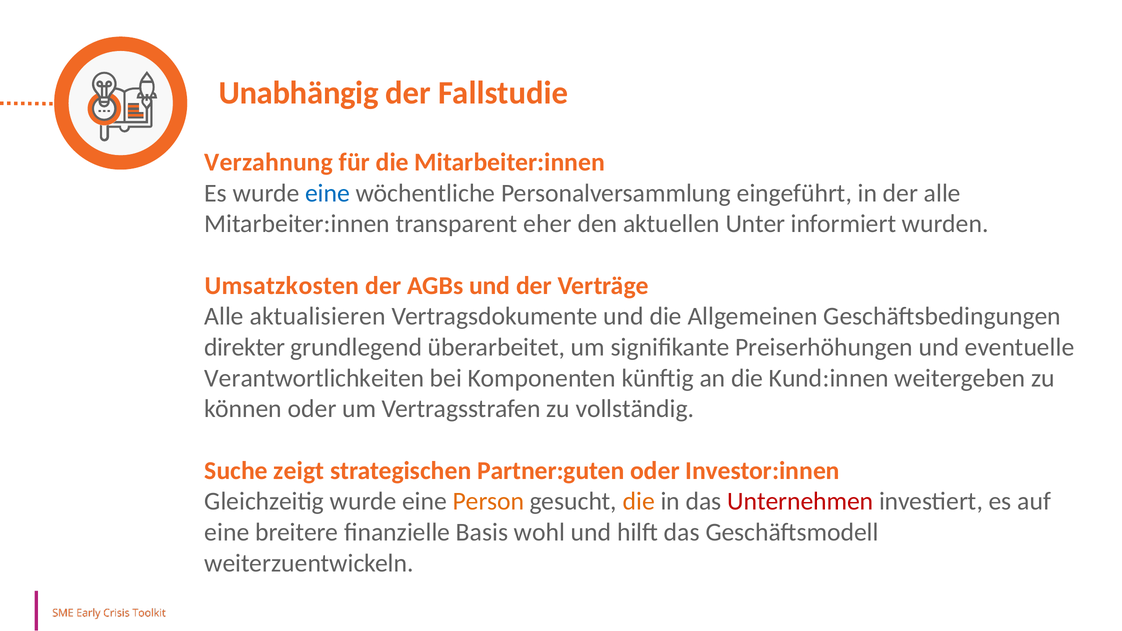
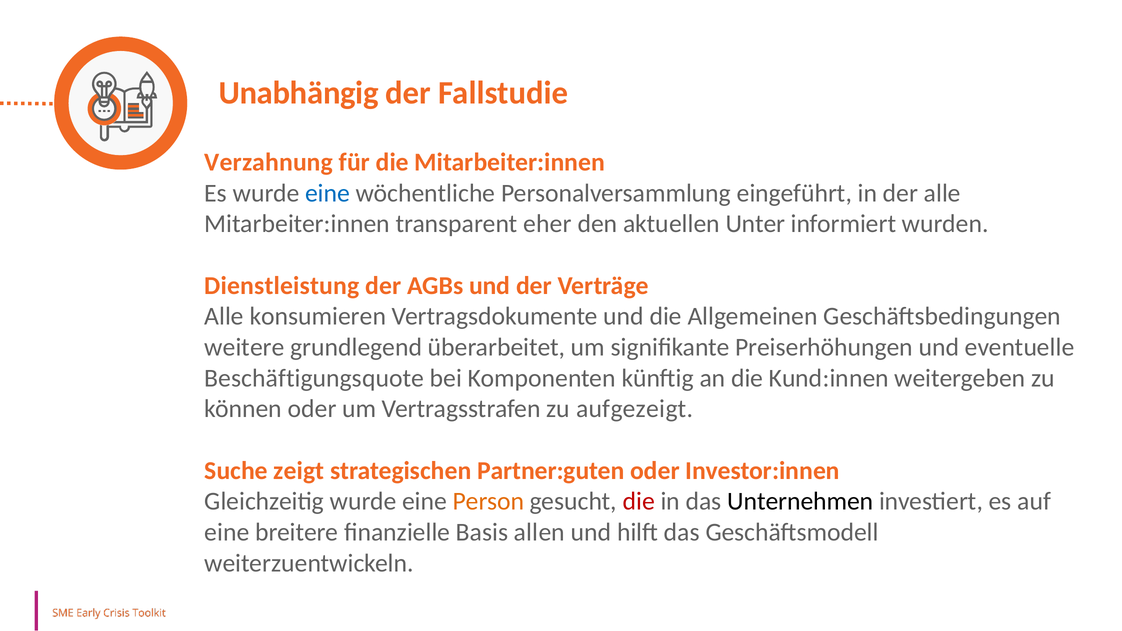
Umsatzkosten: Umsatzkosten -> Dienstleistung (282, 286)
aktualisieren: aktualisieren -> konsumieren (318, 316)
direkter: direkter -> weitere (245, 347)
Verantwortlichkeiten: Verantwortlichkeiten -> Beschäftigungsquote (314, 378)
vollständig: vollständig -> aufgezeigt (635, 409)
die colour: orange -> red (639, 502)
Unternehmen colour: red -> black (800, 502)
wohl: wohl -> allen (539, 532)
